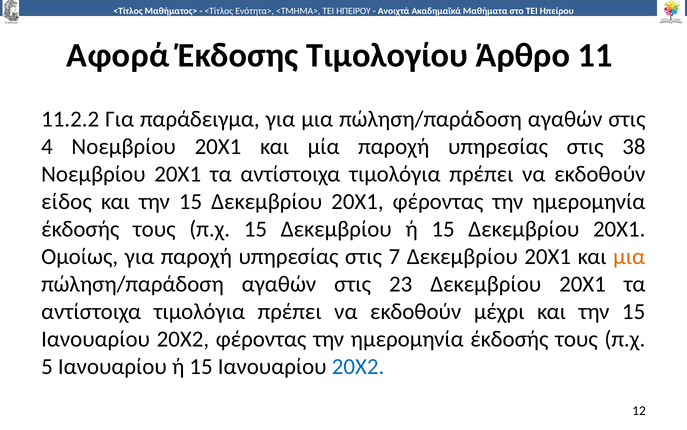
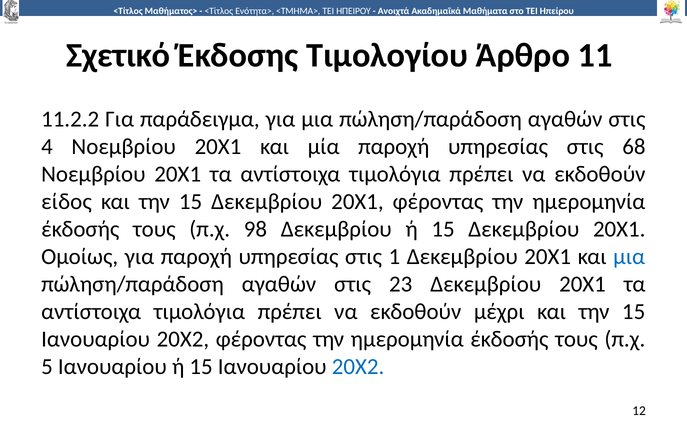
Αφορά: Αφορά -> Σχετικό (118, 55)
38: 38 -> 68 (634, 146)
π.χ 15: 15 -> 98 (255, 229)
στις 7: 7 -> 1 (394, 256)
μια colour: orange -> blue (629, 256)
